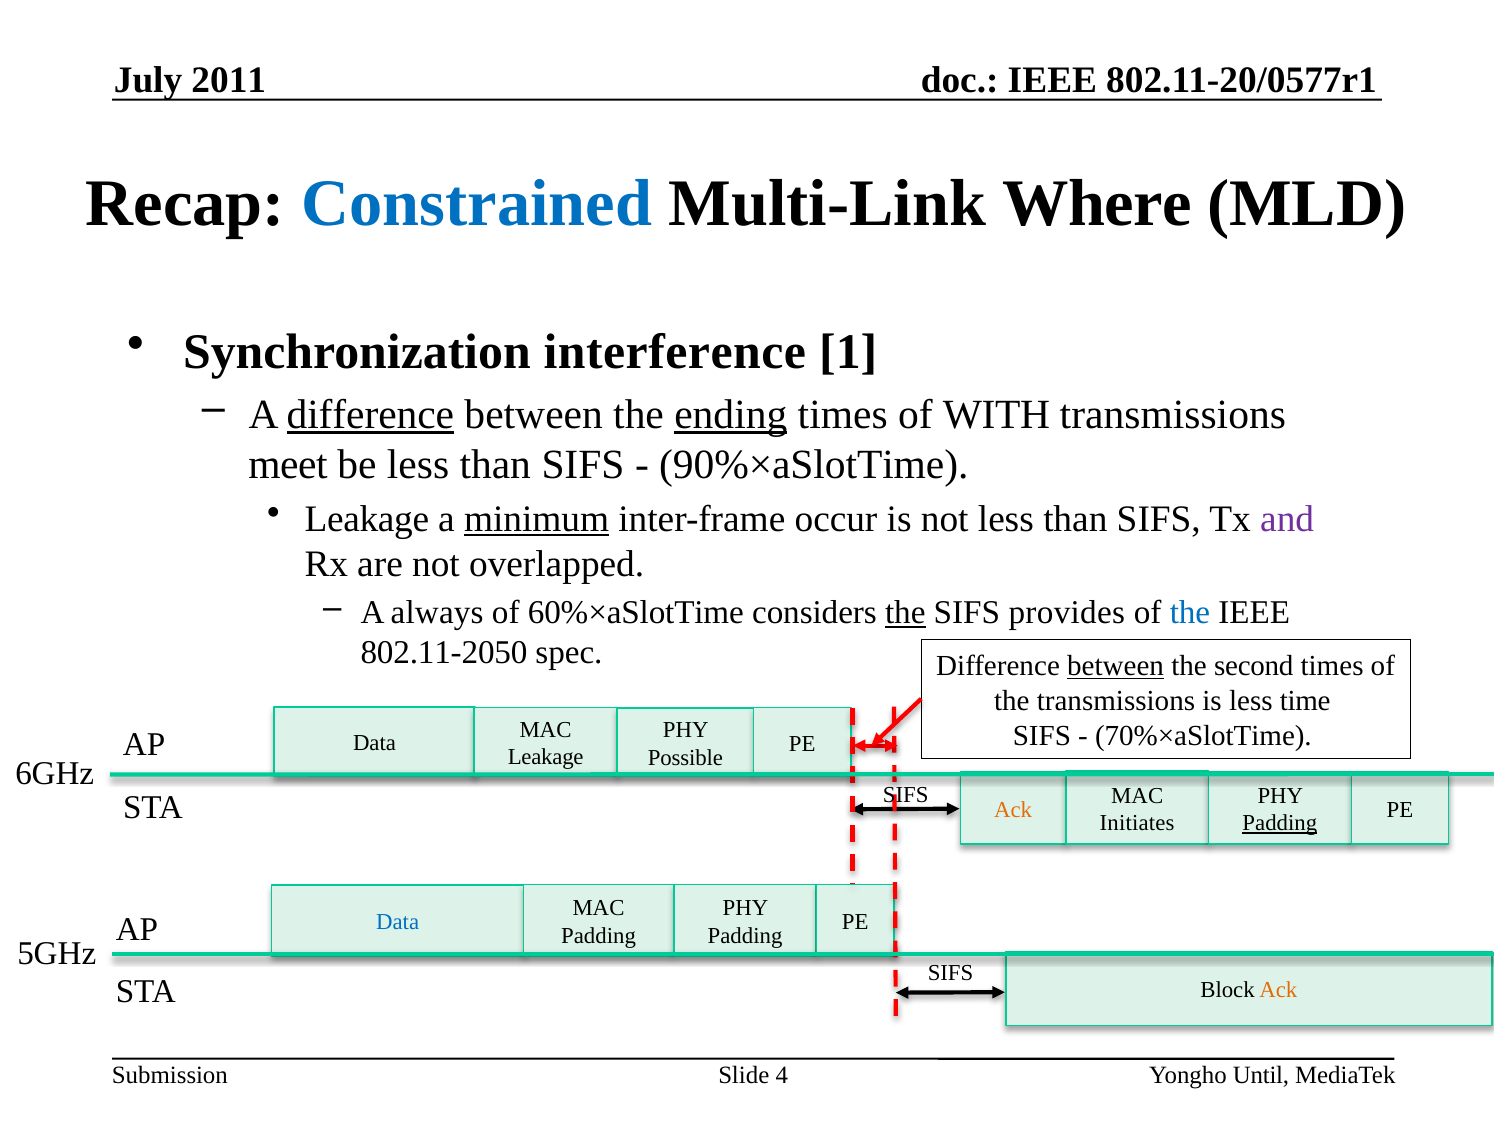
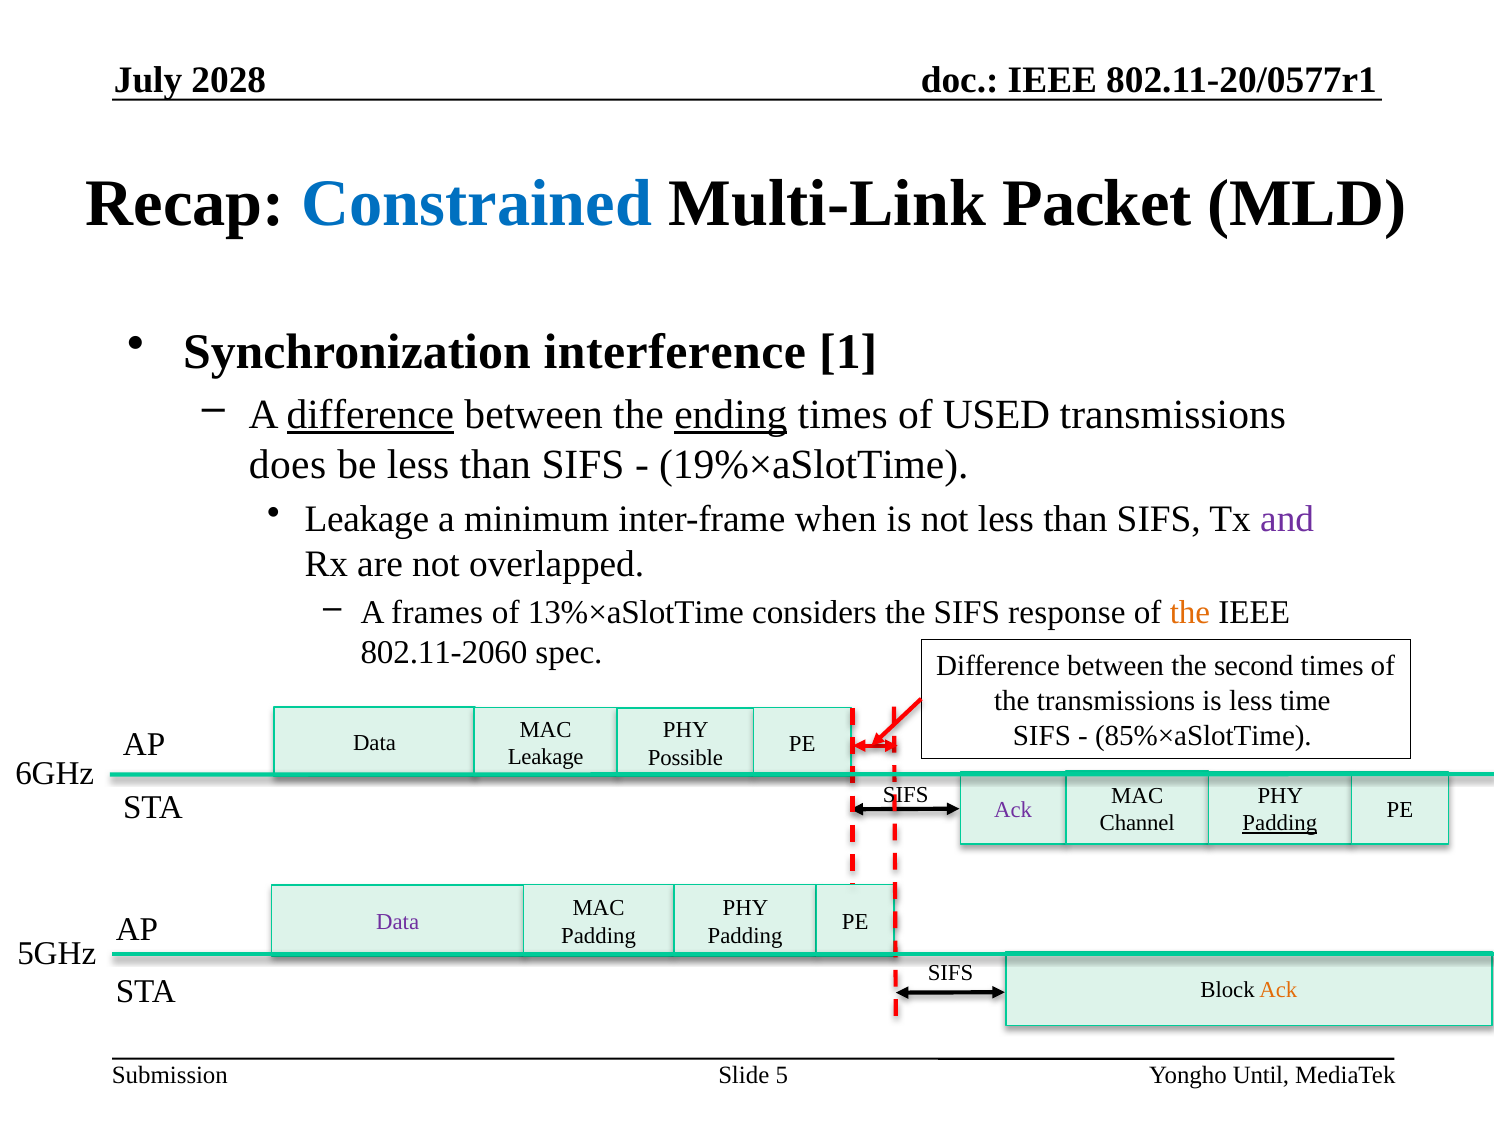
2011: 2011 -> 2028 (229, 80)
Where: Where -> Packet (1097, 204)
WITH: WITH -> USED (996, 415)
meet: meet -> does (288, 464)
90%×aSlotTime: 90%×aSlotTime -> 19%×aSlotTime (814, 464)
minimum underline: present -> none (537, 519)
occur: occur -> when (836, 519)
always: always -> frames (437, 612)
60%×aSlotTime: 60%×aSlotTime -> 13%×aSlotTime (636, 612)
the underline: present -> none (905, 612)
provides: provides -> response (1067, 612)
the colour: blue -> orange (1190, 612)
802.11-2050: 802.11-2050 -> 802.11-2060 (444, 652)
between underline: present -> none (1116, 666)
70%×aSlotTime: 70%×aSlotTime -> 85%×aSlotTime (1203, 735)
Ack colour: orange -> purple (1013, 809)
Initiates: Initiates -> Channel (1137, 823)
Data colour: blue -> purple (398, 922)
4: 4 -> 5 (782, 1075)
